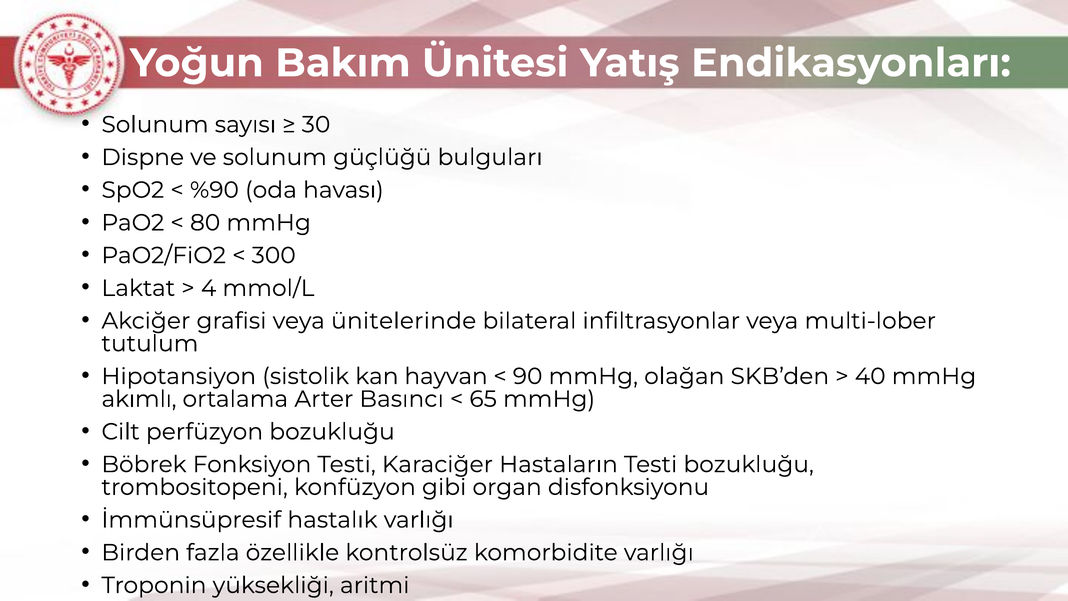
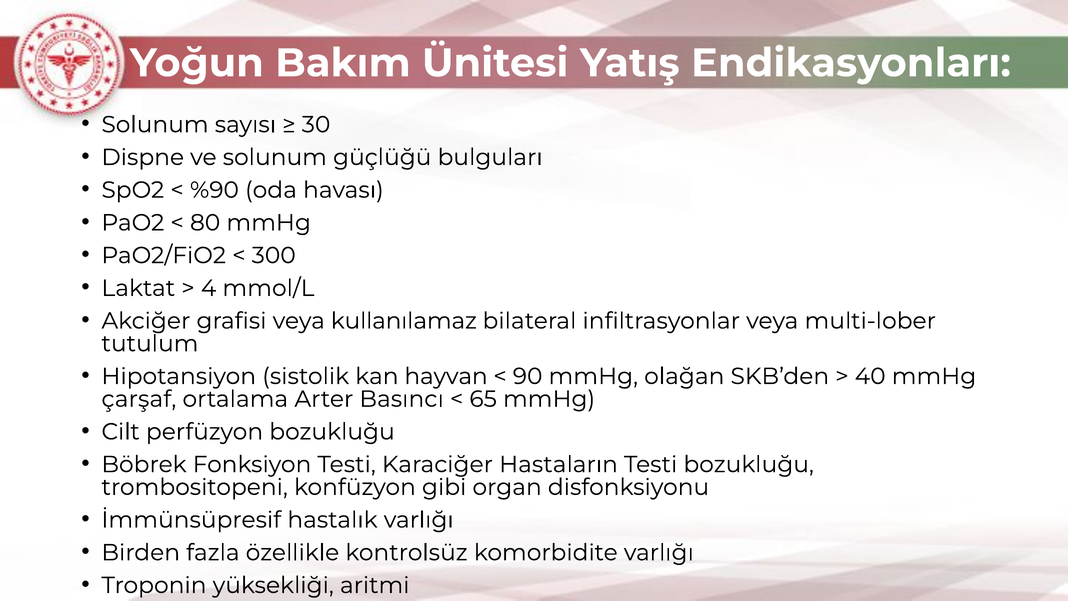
ünitelerinde: ünitelerinde -> kullanılamaz (404, 321)
akımlı: akımlı -> çarşaf (139, 399)
